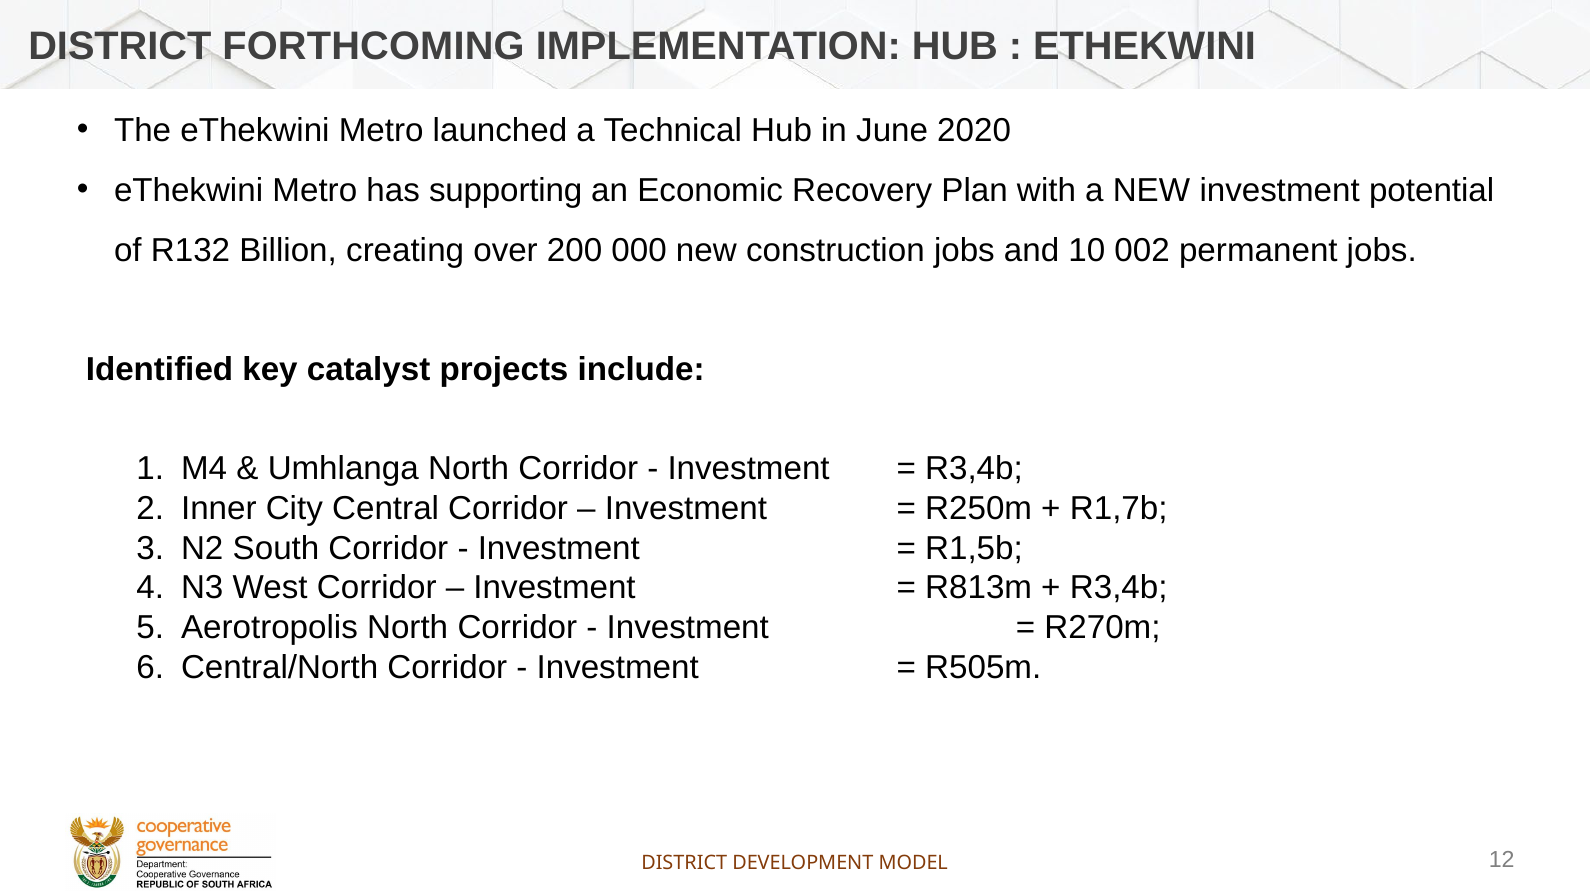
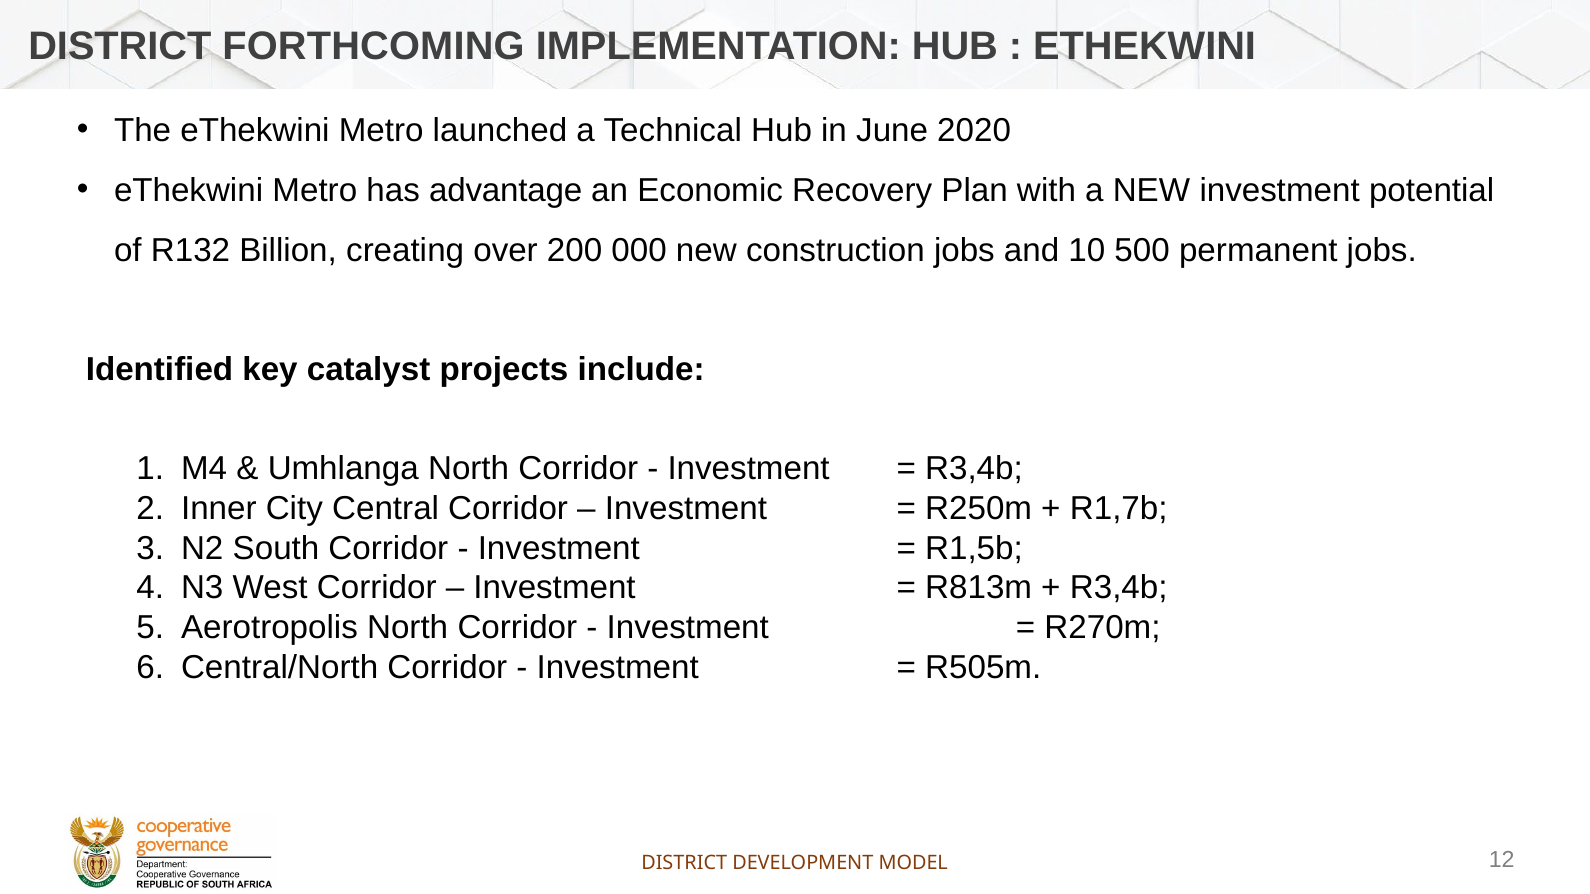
supporting: supporting -> advantage (506, 191)
002: 002 -> 500 (1142, 250)
